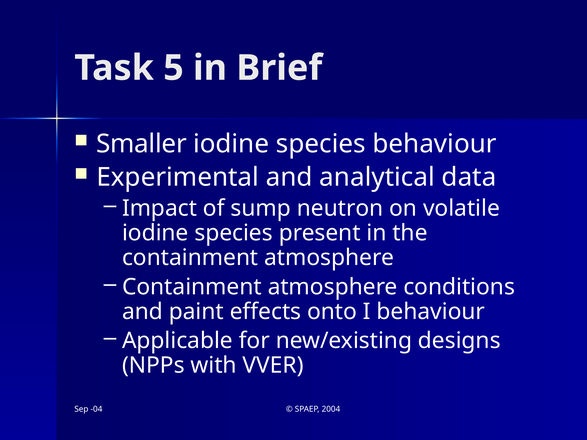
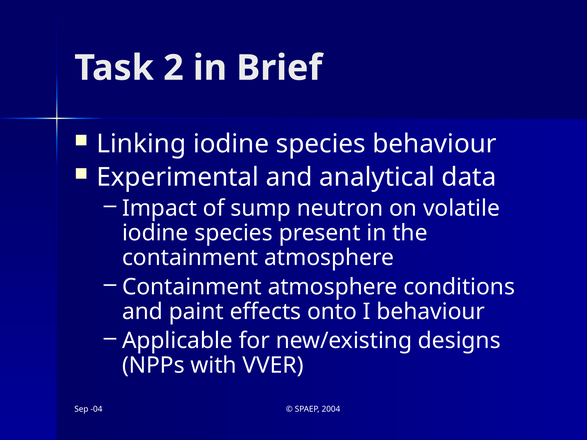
5: 5 -> 2 (173, 68)
Smaller: Smaller -> Linking (141, 144)
